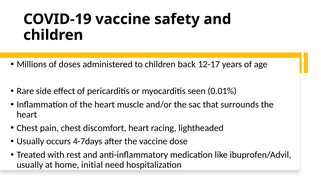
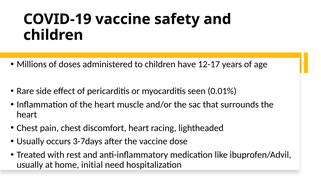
back: back -> have (187, 65)
4-7days: 4-7days -> 3-7days (88, 142)
